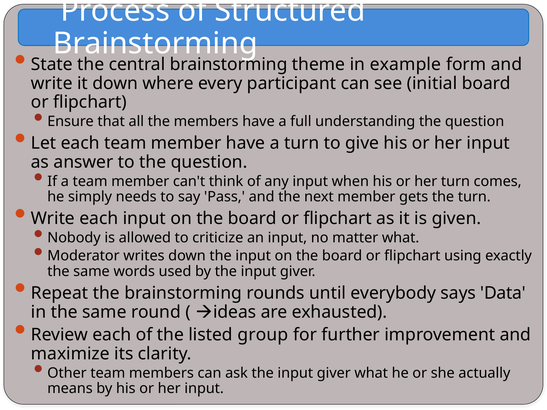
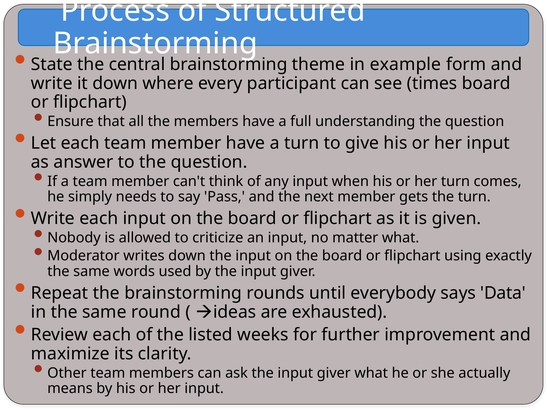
initial: initial -> times (432, 83)
group: group -> weeks (263, 335)
